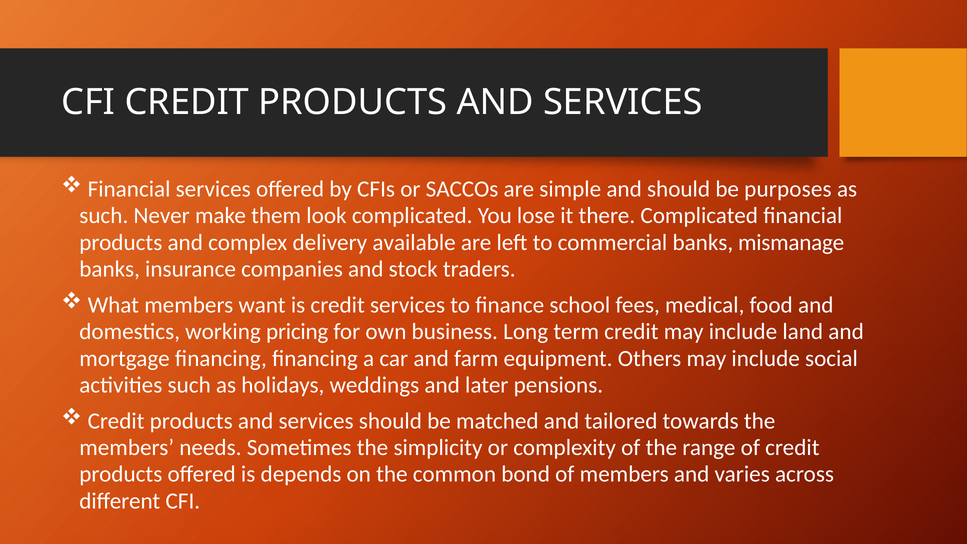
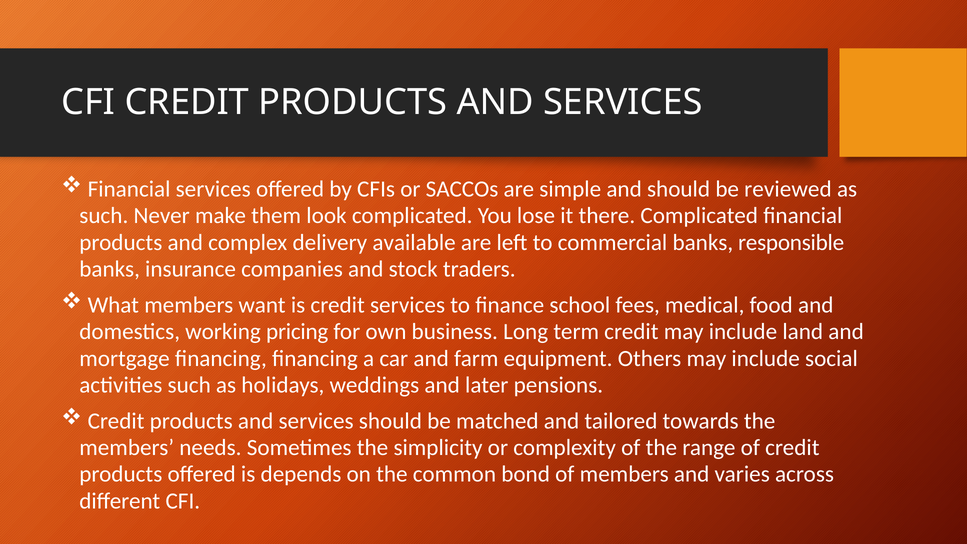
purposes: purposes -> reviewed (788, 189)
mismanage: mismanage -> responsible (791, 242)
